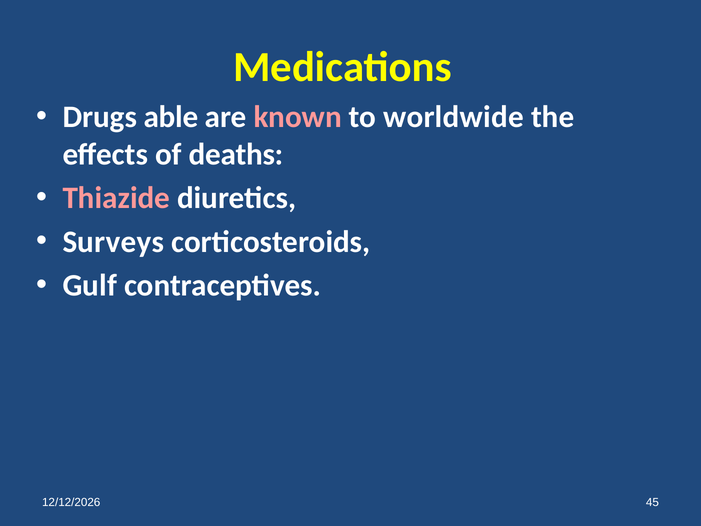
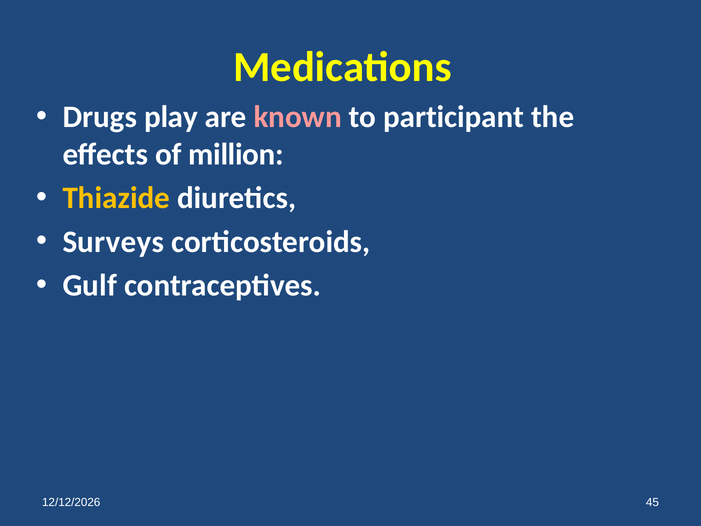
able: able -> play (171, 117)
worldwide: worldwide -> participant (454, 117)
deaths: deaths -> million (236, 154)
Thiazide colour: pink -> yellow (116, 198)
